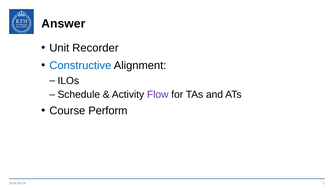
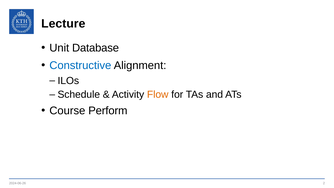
Answer: Answer -> Lecture (63, 24)
Recorder: Recorder -> Database (96, 48)
Flow colour: purple -> orange (158, 94)
